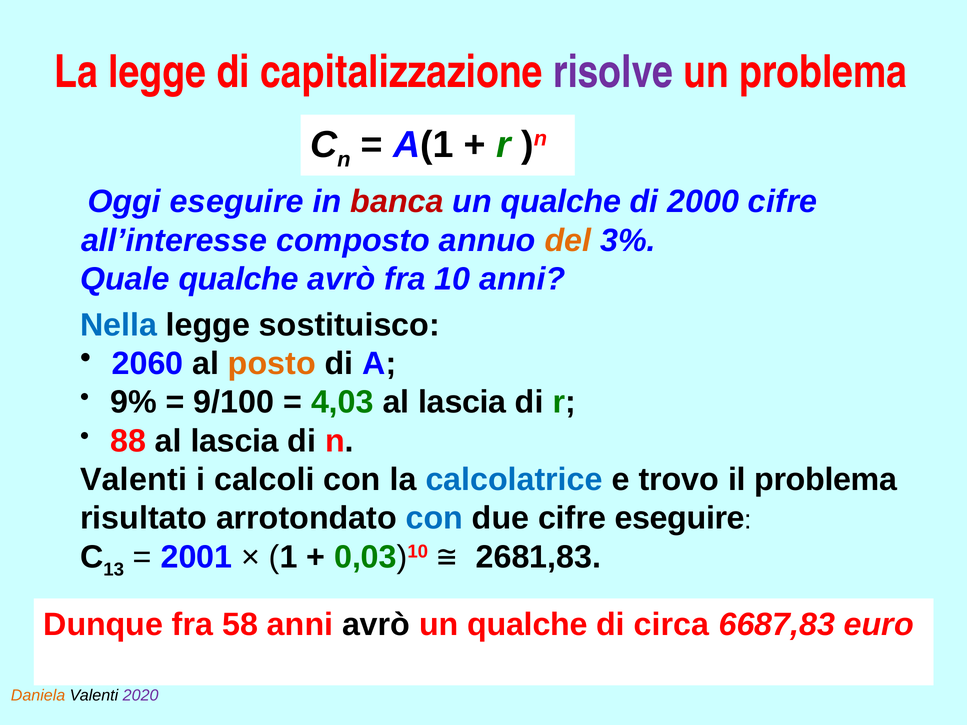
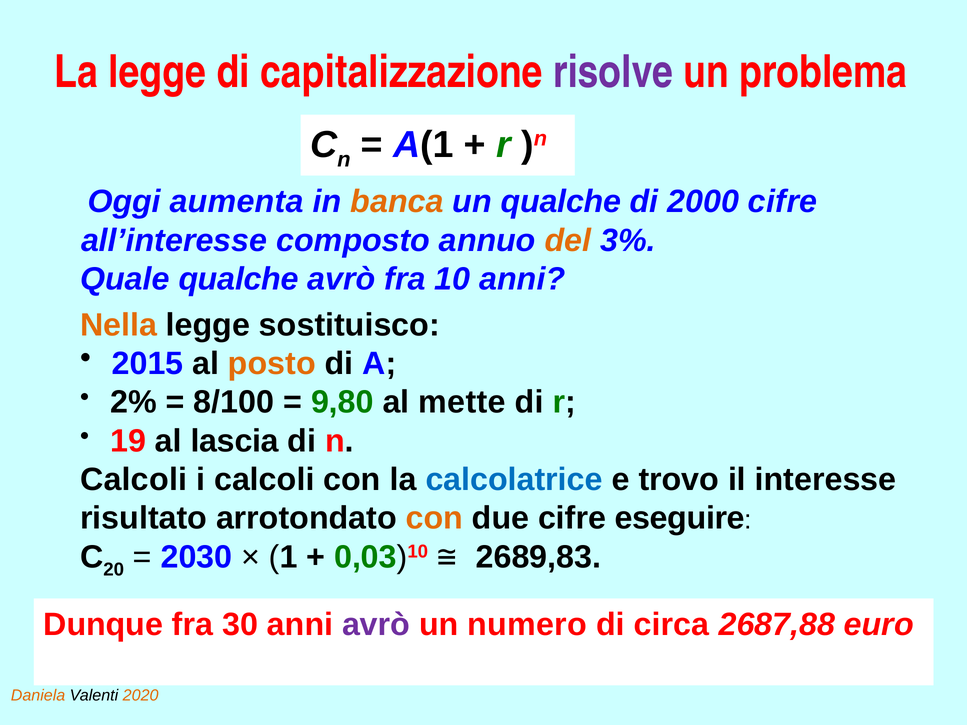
Oggi eseguire: eseguire -> aumenta (237, 202)
banca colour: red -> orange (397, 202)
Nella colour: blue -> orange (119, 325)
2060: 2060 -> 2015 (148, 364)
9%: 9% -> 2% (134, 402)
9/100: 9/100 -> 8/100 (234, 402)
4,03: 4,03 -> 9,80 (342, 402)
lascia: lascia -> mette (462, 402)
88: 88 -> 19 (128, 441)
Valenti: Valenti -> Calcoli (134, 480)
il problema: problema -> interesse (826, 480)
con colour: blue -> orange (434, 518)
13: 13 -> 20 (114, 570)
2001: 2001 -> 2030 (196, 557)
2681,83: 2681,83 -> 2689,83 (538, 557)
58: 58 -> 30 (240, 625)
avrò colour: black -> purple (376, 625)
qualche: qualche -> numero (527, 625)
6687,83: 6687,83 -> 2687,88 (777, 625)
2020 colour: purple -> orange (141, 695)
